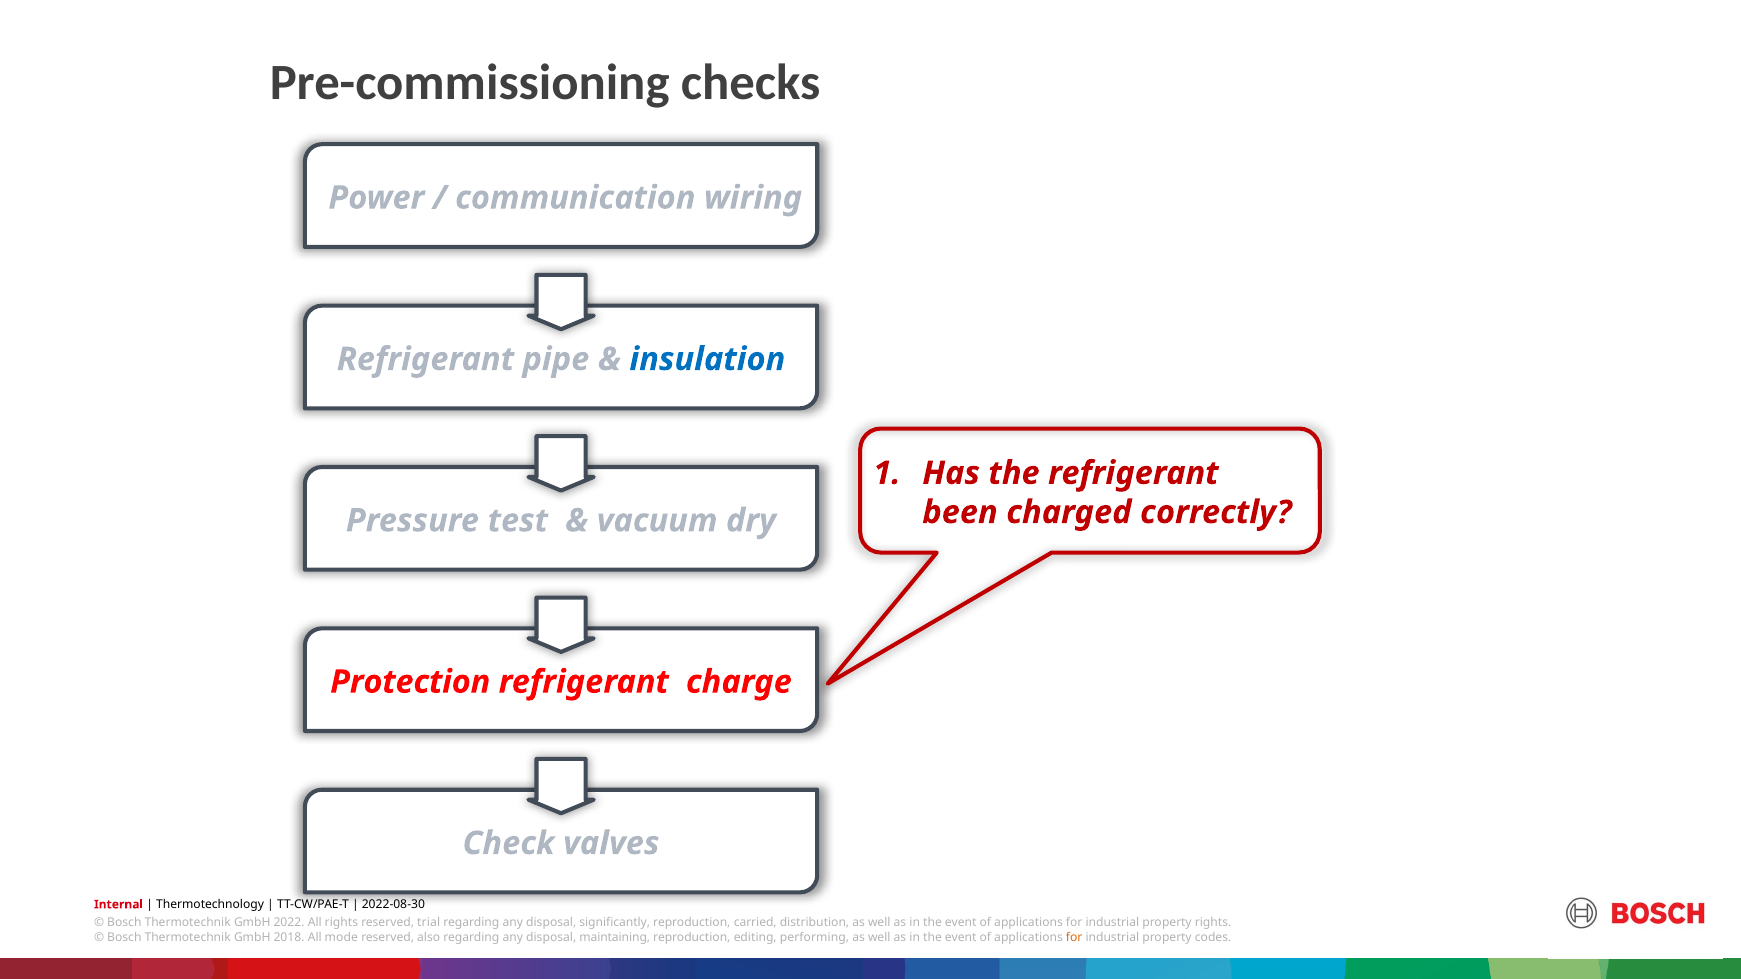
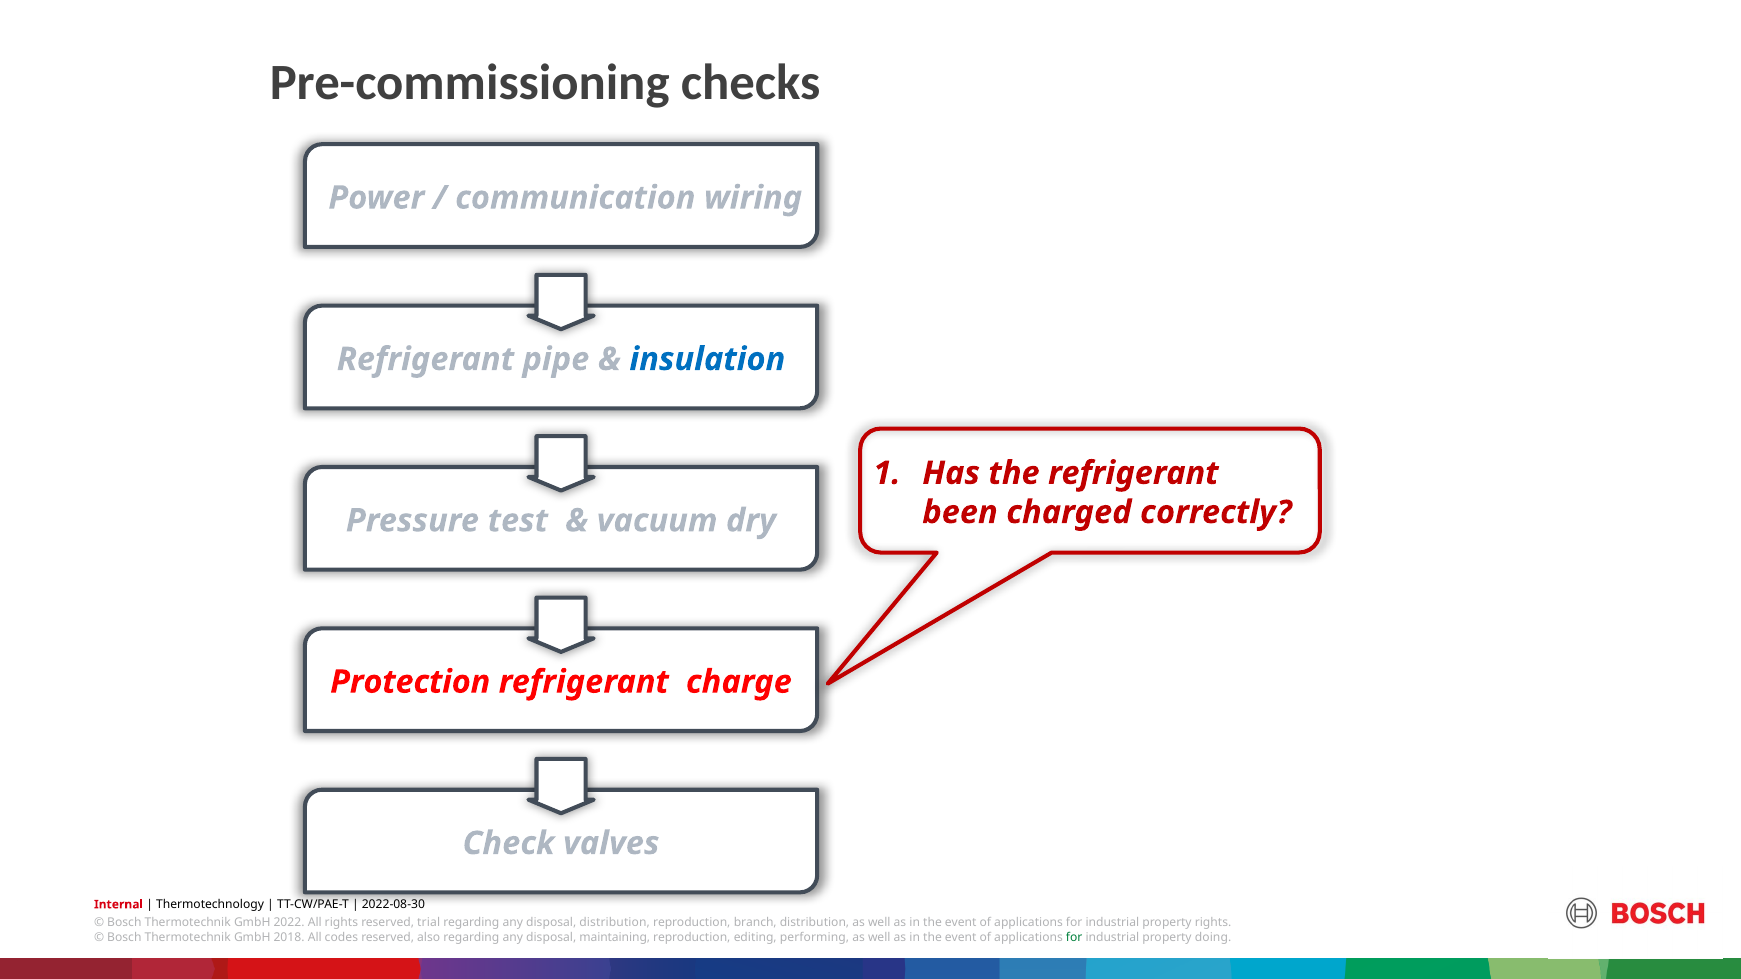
disposal significantly: significantly -> distribution (615, 923)
carried: carried -> branch (755, 923)
mode: mode -> codes (341, 937)
for colour: orange -> green (1074, 937)
codes: codes -> doing (1213, 937)
